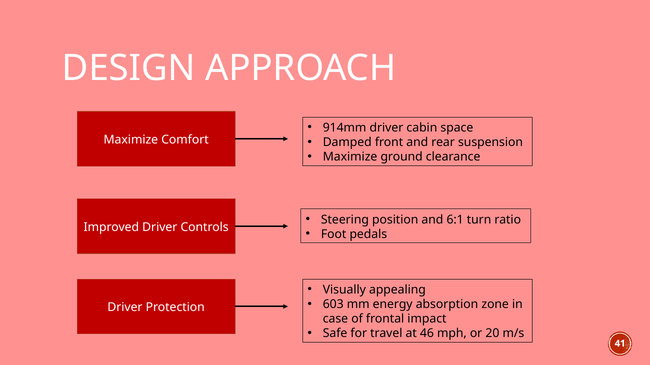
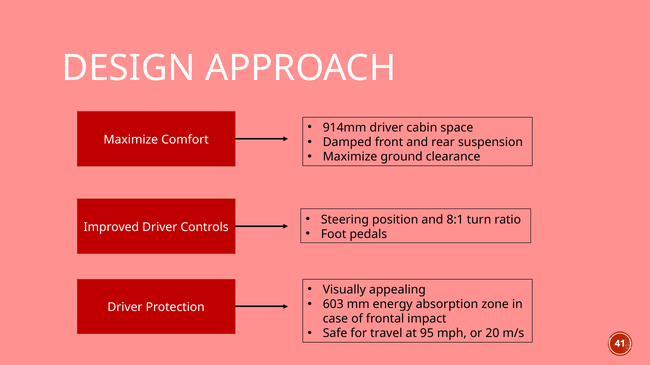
6:1: 6:1 -> 8:1 (455, 220)
46: 46 -> 95 (427, 334)
